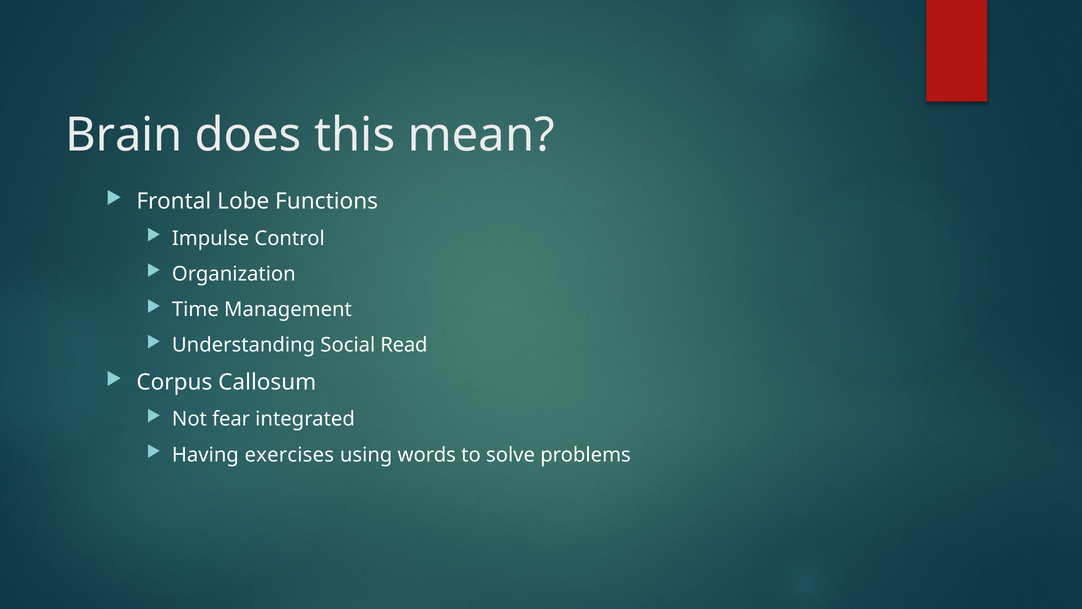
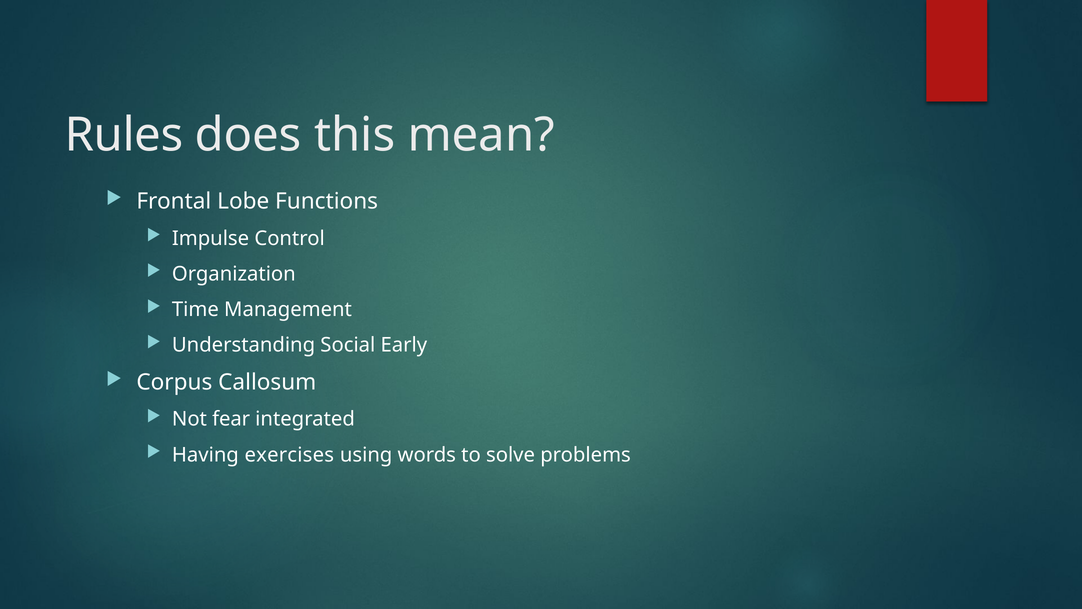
Brain: Brain -> Rules (124, 135)
Read: Read -> Early (404, 345)
